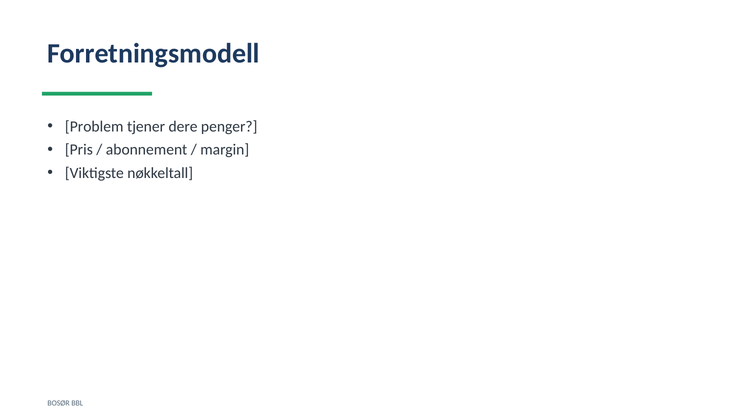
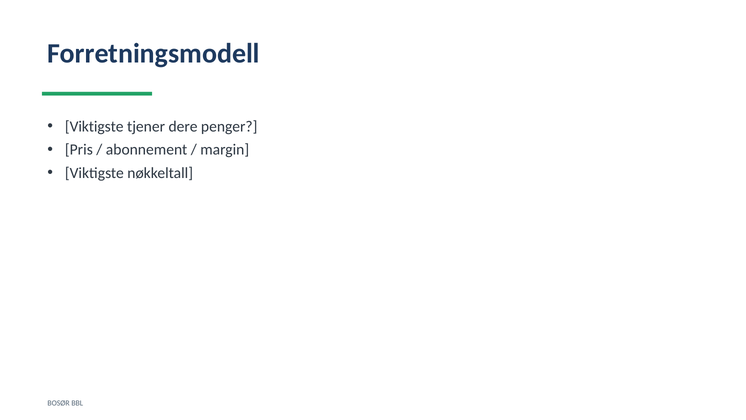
Problem: Problem -> Viktigste (94, 126)
